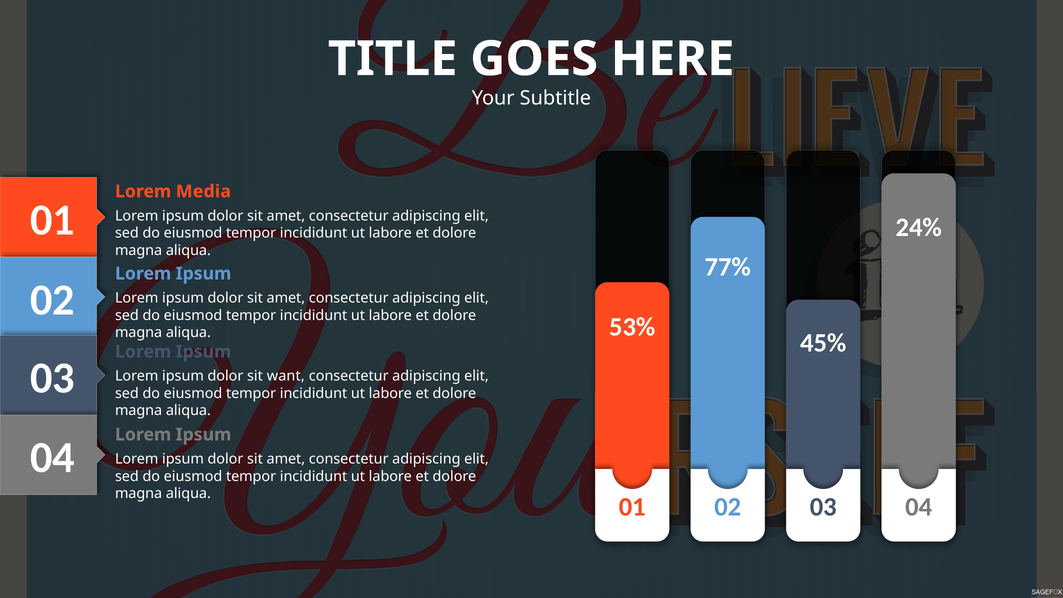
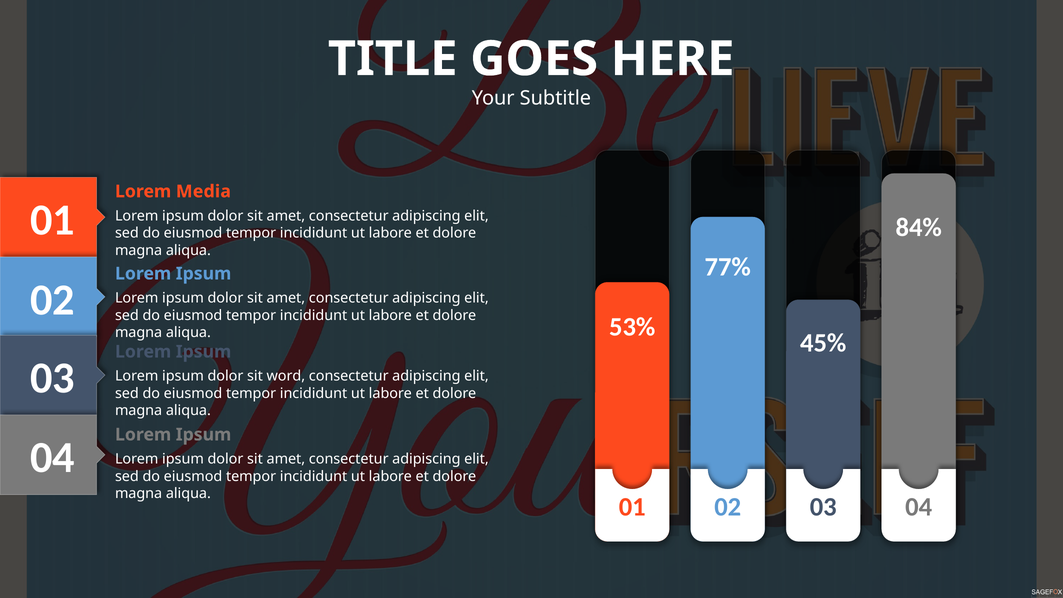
24%: 24% -> 84% (919, 228)
want: want -> word (286, 376)
